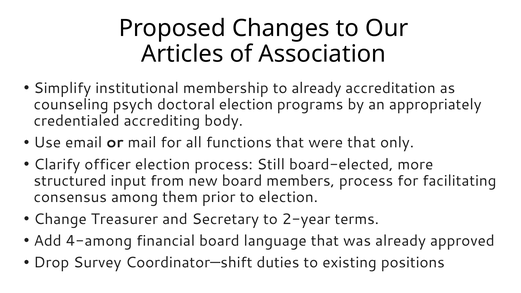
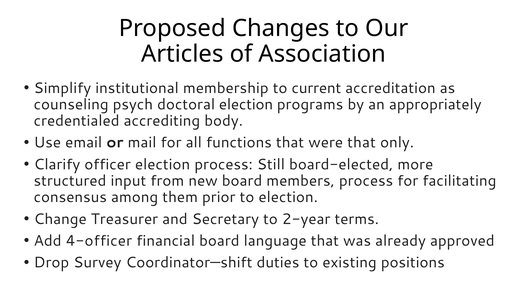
to already: already -> current (316, 88)
4-among: 4-among -> 4-officer (99, 241)
